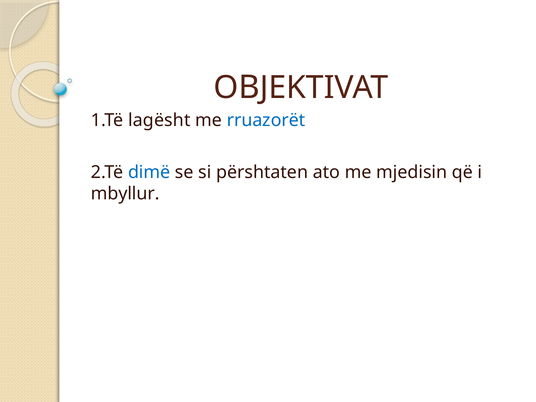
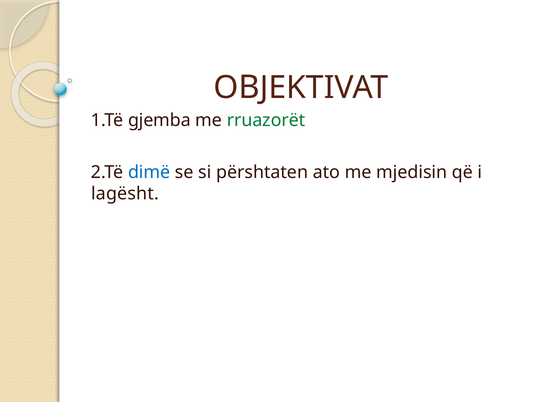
lagësht: lagësht -> gjemba (159, 120)
rruazorët colour: blue -> green (266, 120)
mbyllur: mbyllur -> lagësht (125, 194)
